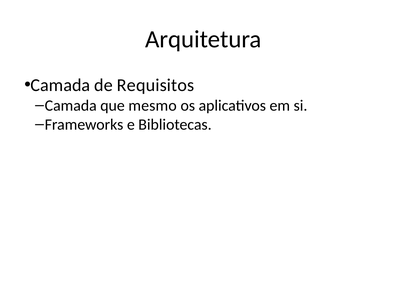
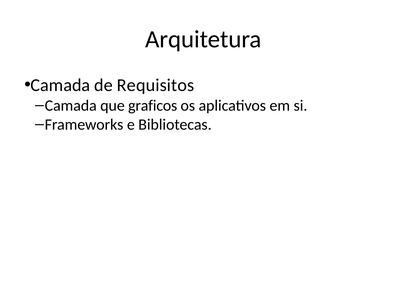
mesmo: mesmo -> graficos (153, 106)
